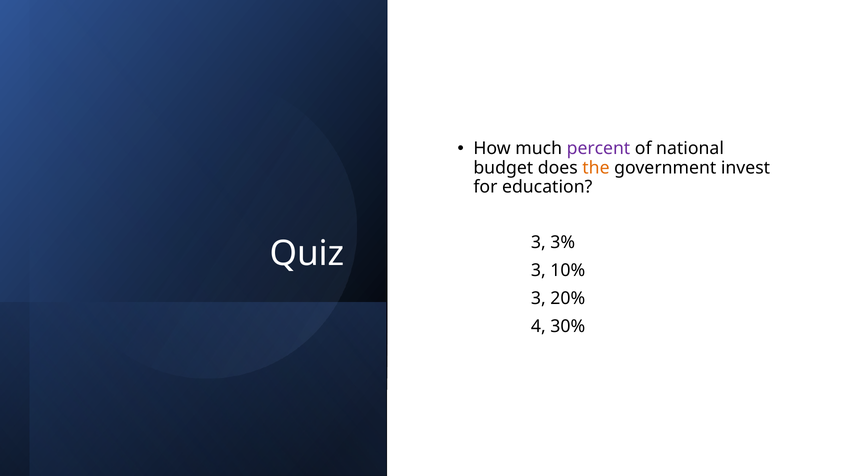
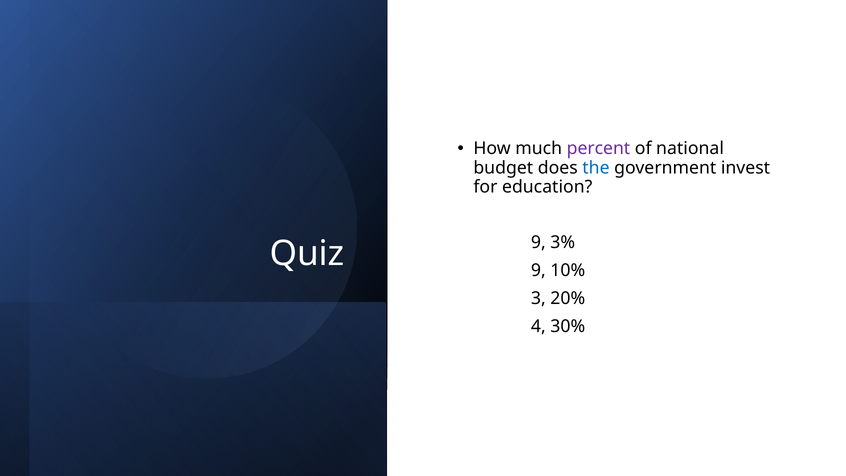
the colour: orange -> blue (596, 168)
3: 3 -> 9 (538, 243)
3: 3 -> 9 (538, 270)
